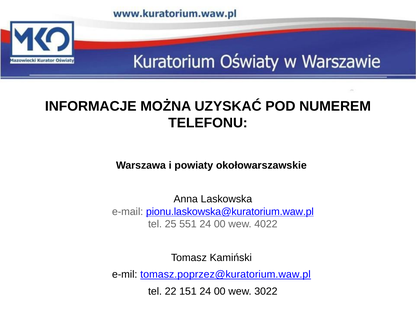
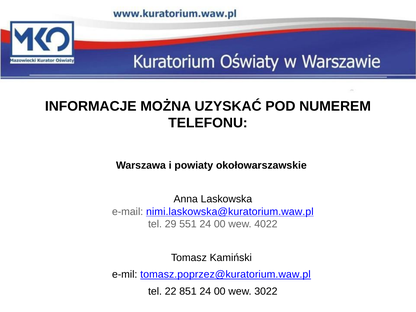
pionu.laskowska@kuratorium.waw.pl: pionu.laskowska@kuratorium.waw.pl -> nimi.laskowska@kuratorium.waw.pl (230, 212)
25: 25 -> 29 (171, 224)
151: 151 -> 851 (188, 291)
